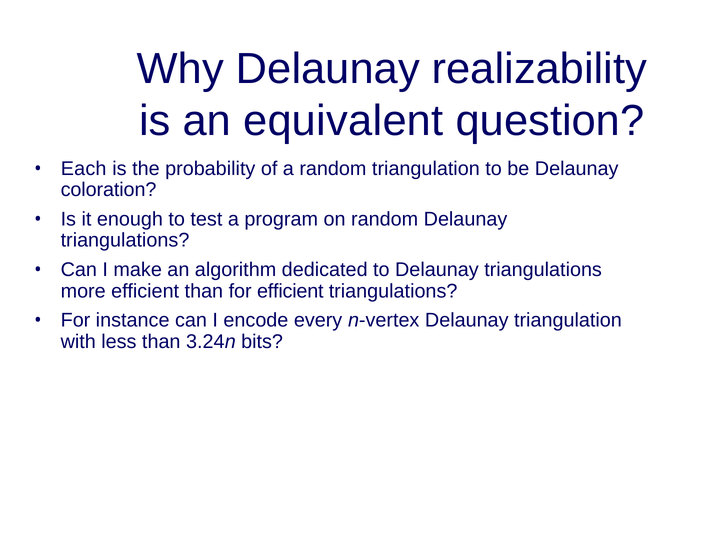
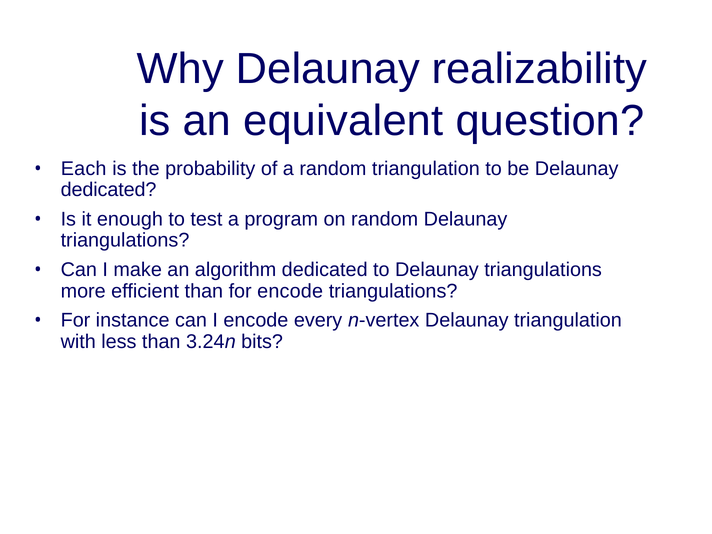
coloration: coloration -> dedicated (109, 190)
for efficient: efficient -> encode (290, 291)
